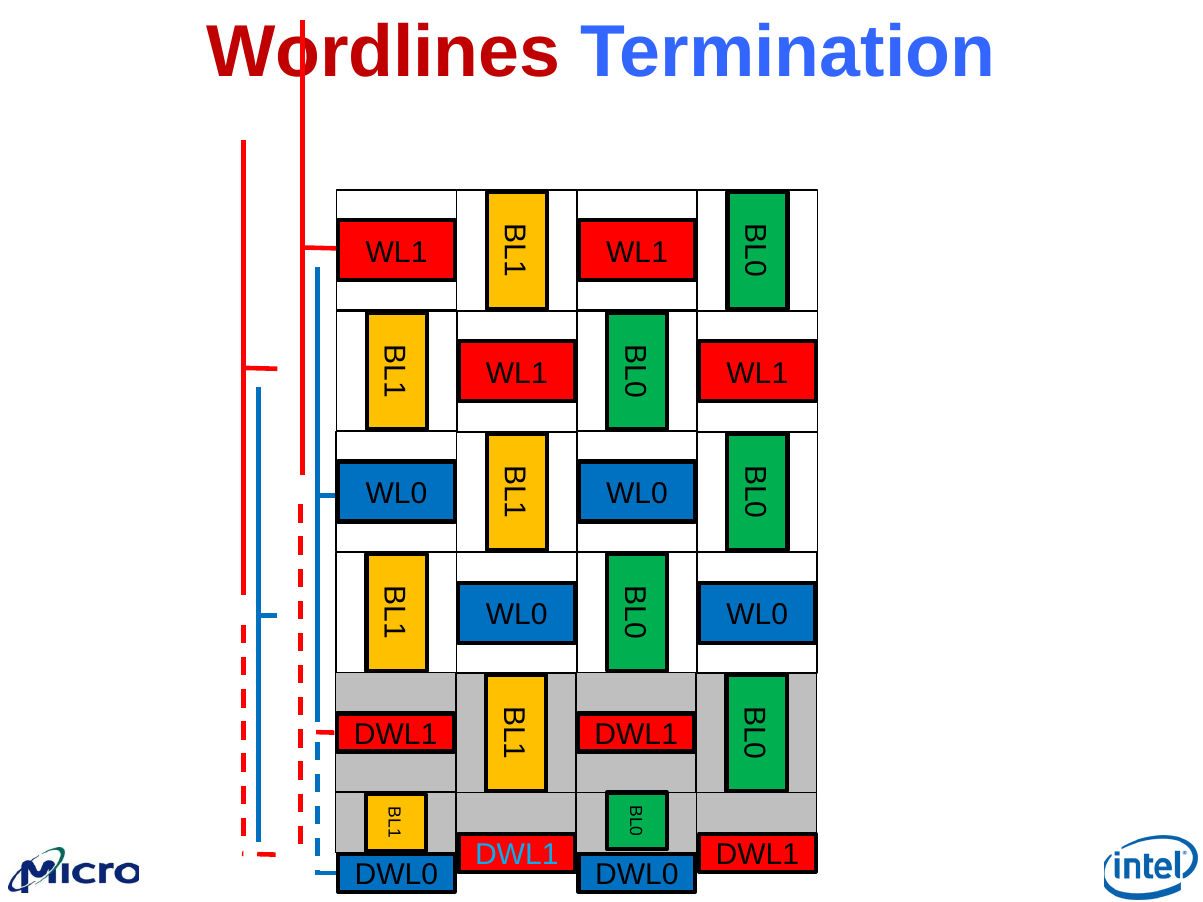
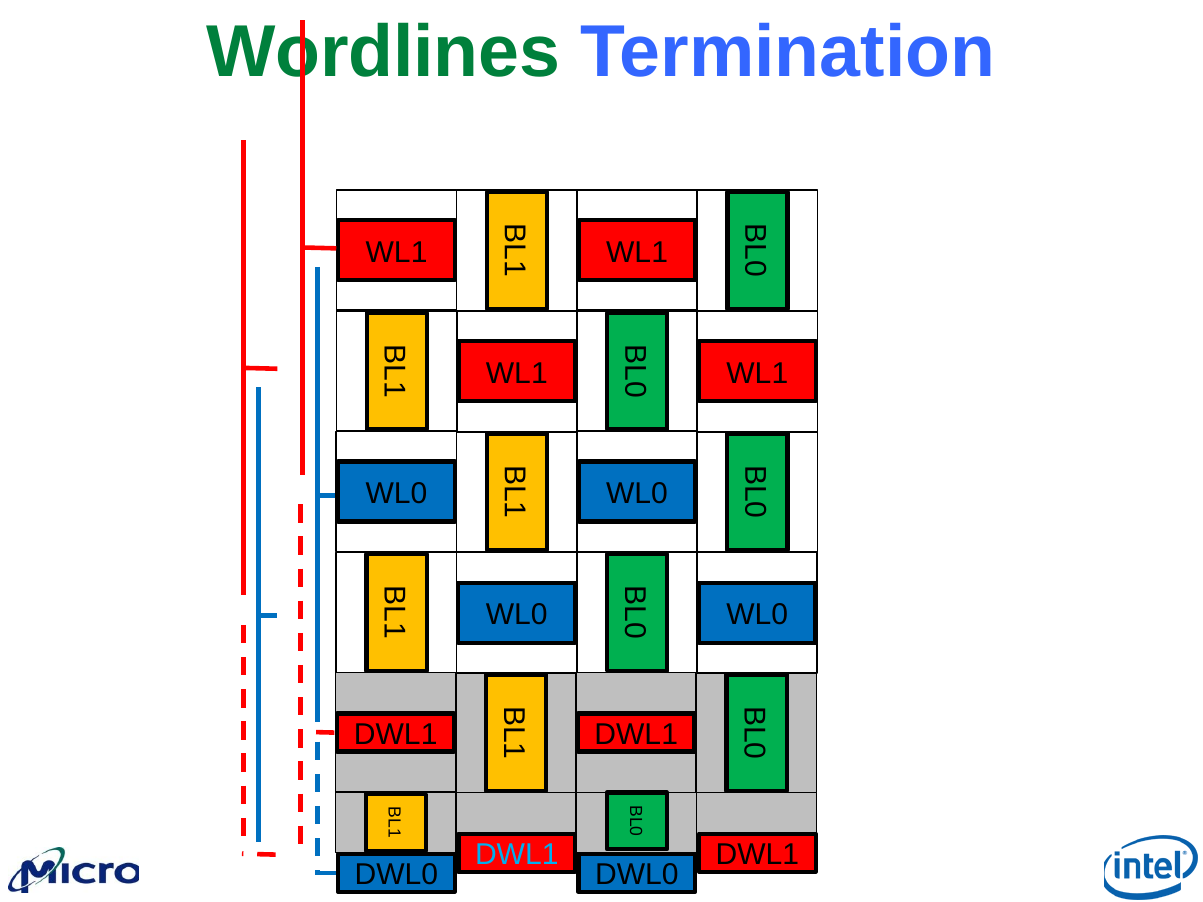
Wordlines colour: red -> green (383, 52)
